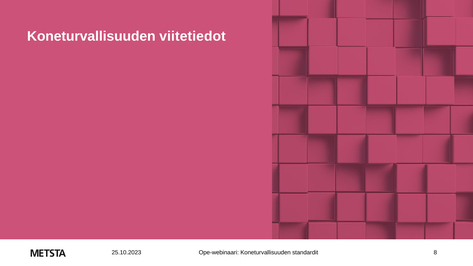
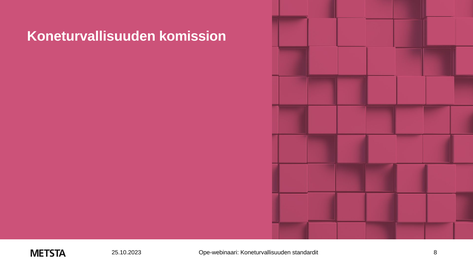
viitetiedot: viitetiedot -> komission (193, 36)
